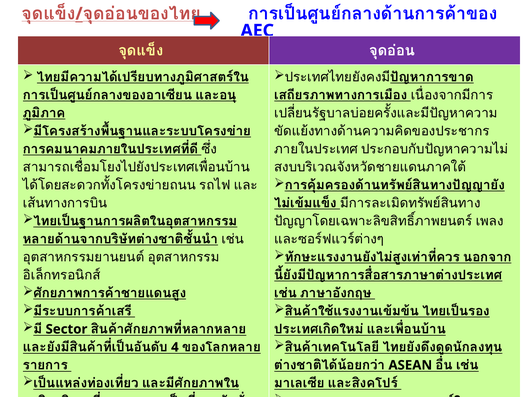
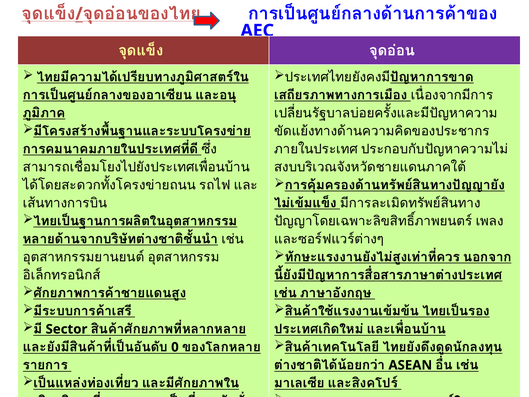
4: 4 -> 0 (175, 347)
